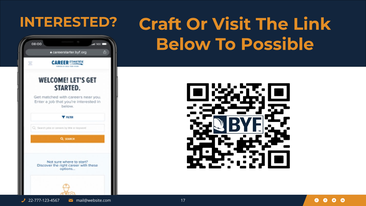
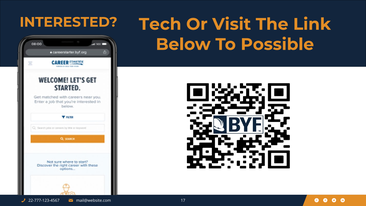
Craft: Craft -> Tech (160, 24)
